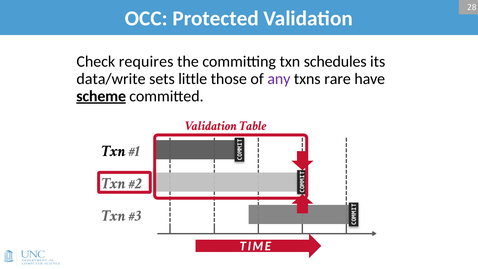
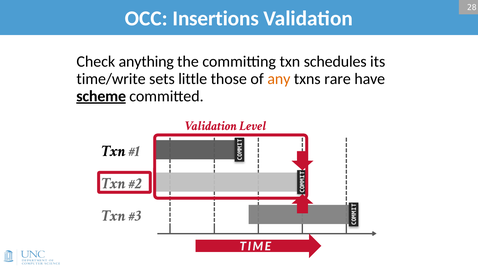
Protected: Protected -> Insertions (216, 18)
requires: requires -> anything (146, 62)
data/write: data/write -> time/write (111, 79)
any colour: purple -> orange (279, 79)
Table: Table -> Level (253, 126)
